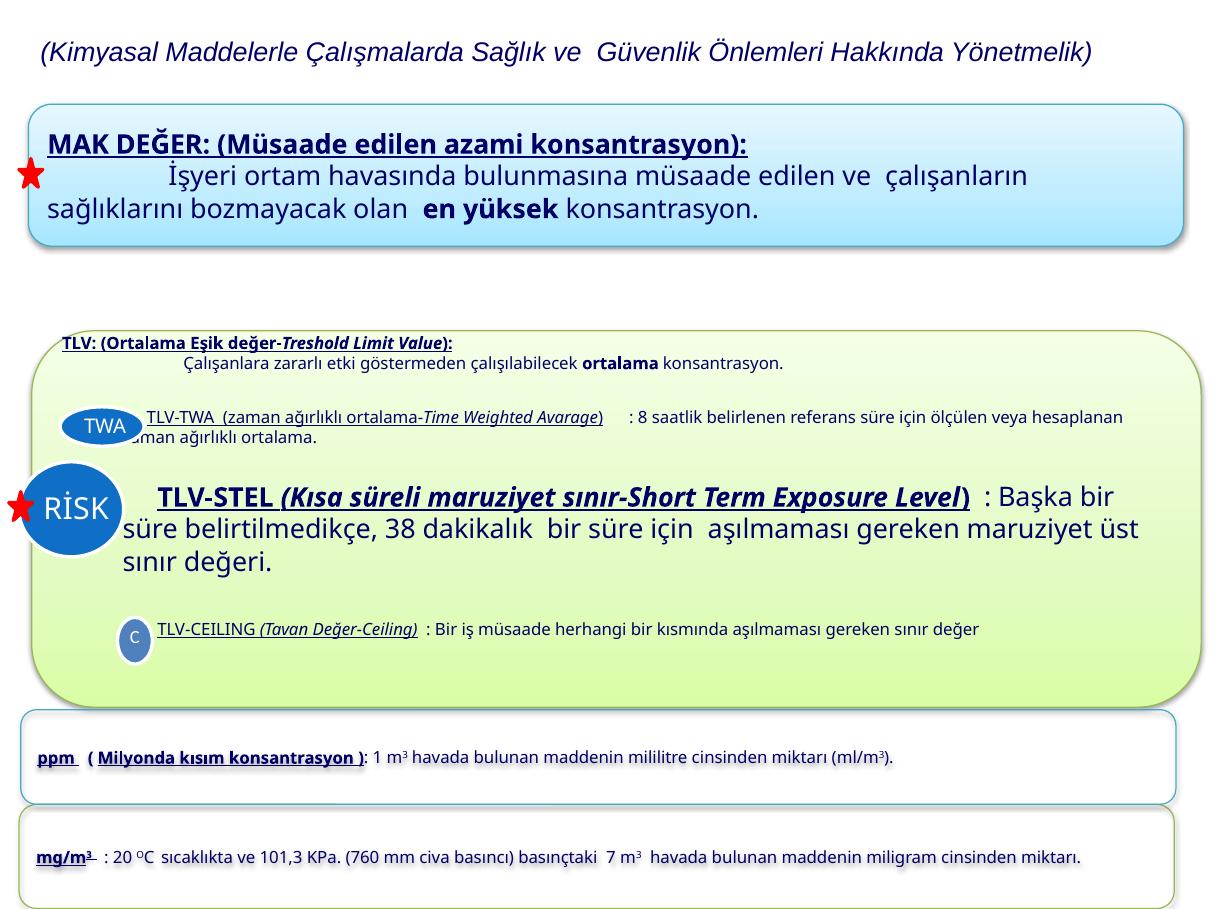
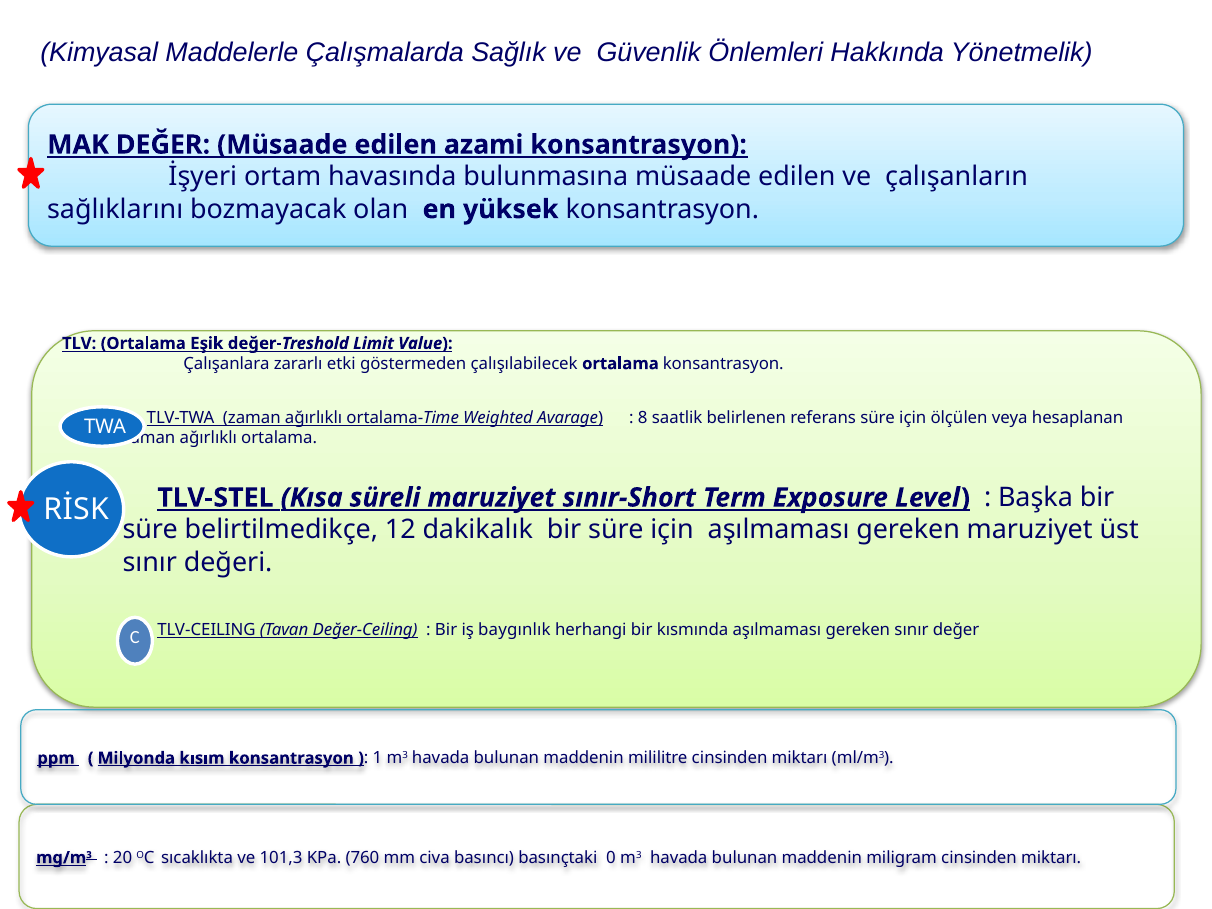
38: 38 -> 12 (400, 530)
iş müsaade: müsaade -> baygınlık (514, 630)
7: 7 -> 0 (611, 858)
